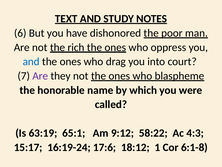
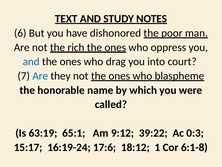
Are colour: purple -> blue (40, 76)
58:22: 58:22 -> 39:22 (153, 133)
4:3: 4:3 -> 0:3 (195, 133)
